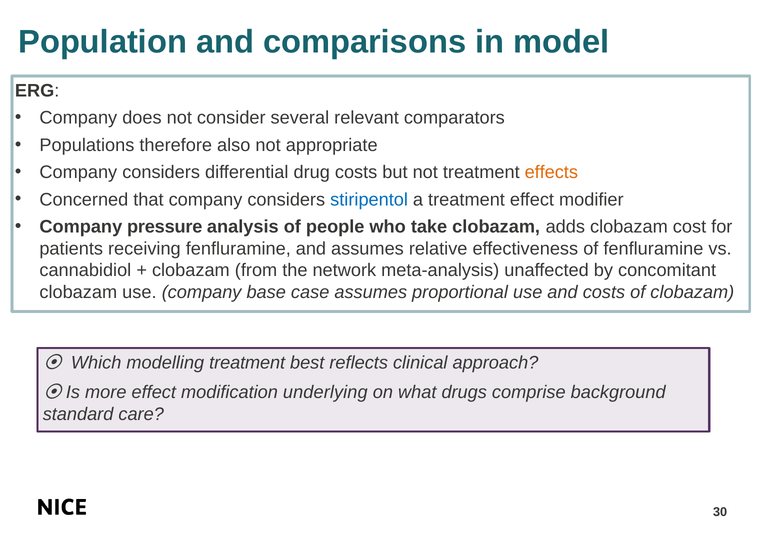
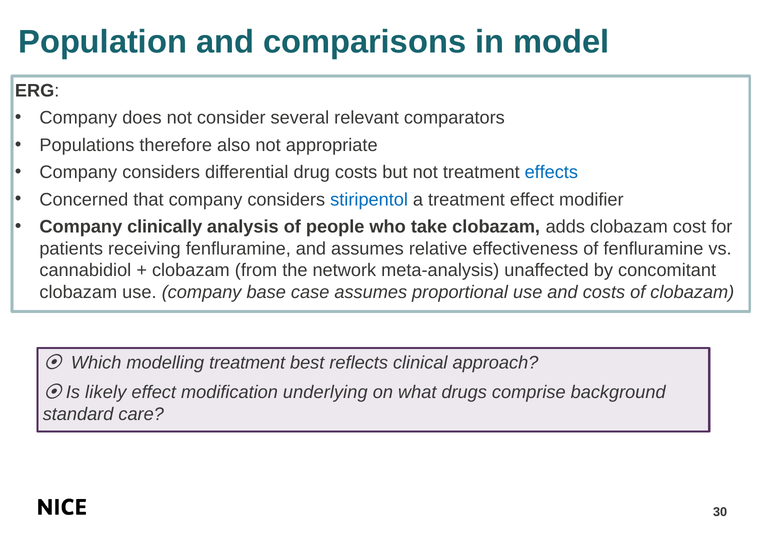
effects colour: orange -> blue (551, 172)
pressure: pressure -> clinically (165, 227)
more: more -> likely (106, 393)
